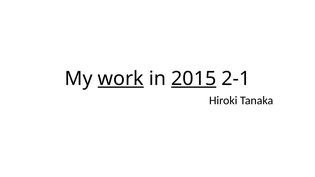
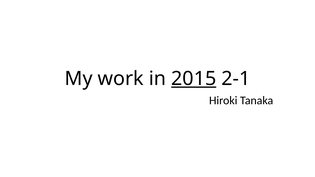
work underline: present -> none (121, 79)
